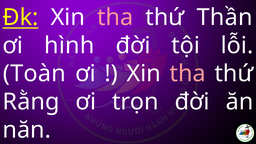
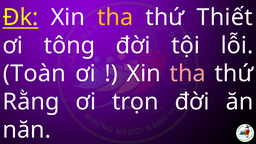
tha colour: pink -> yellow (115, 17)
Thần: Thần -> Thiết (225, 17)
hình: hình -> tông (69, 45)
